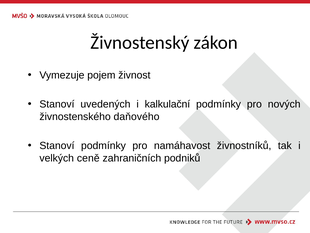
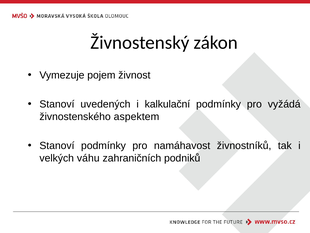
nových: nových -> vyžádá (284, 104)
daňového: daňového -> aspektem (136, 116)
ceně: ceně -> váhu (88, 158)
